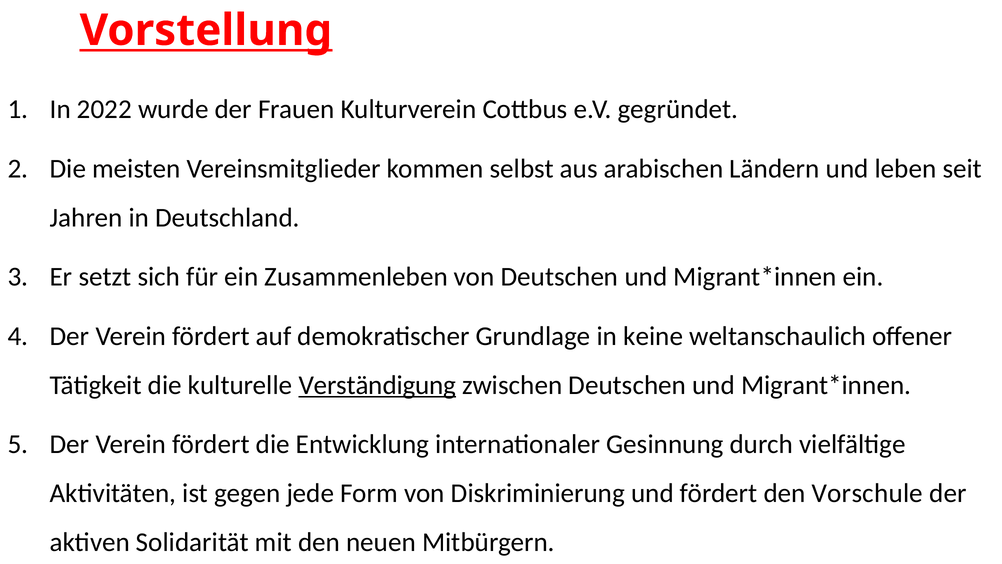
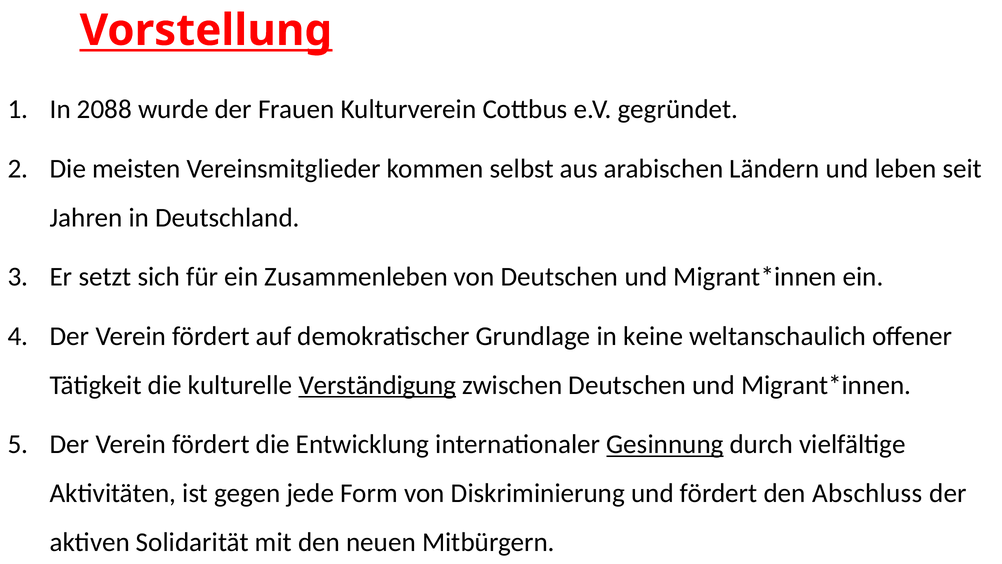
2022: 2022 -> 2088 (104, 109)
Gesinnung underline: none -> present (665, 444)
Vorschule: Vorschule -> Abschluss (867, 493)
